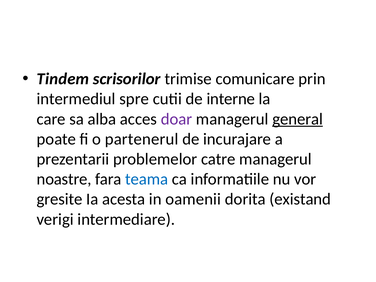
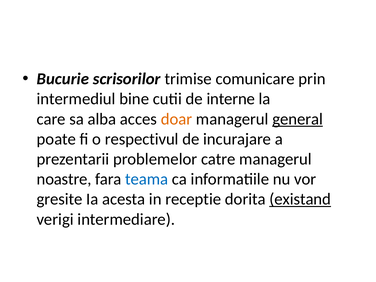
Tindem: Tindem -> Bucurie (63, 79)
spre: spre -> bine (134, 99)
doar colour: purple -> orange (176, 119)
partenerul: partenerul -> respectivul (142, 139)
oamenii: oamenii -> receptie (193, 199)
existand underline: none -> present (300, 199)
